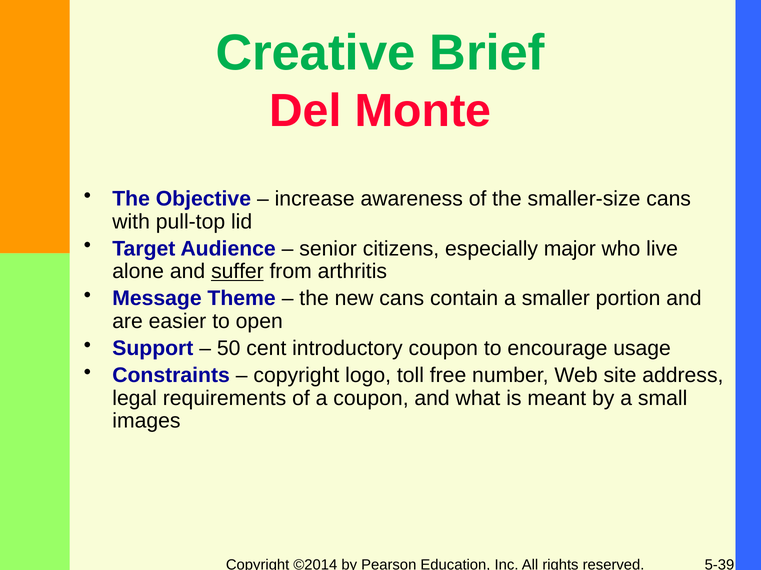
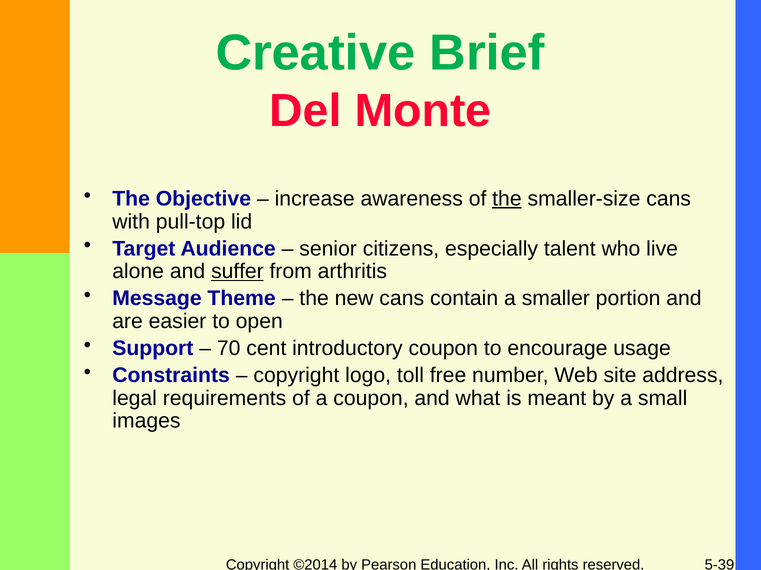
the underline: none -> present (507, 199)
major: major -> talent (570, 249)
50: 50 -> 70 (229, 349)
